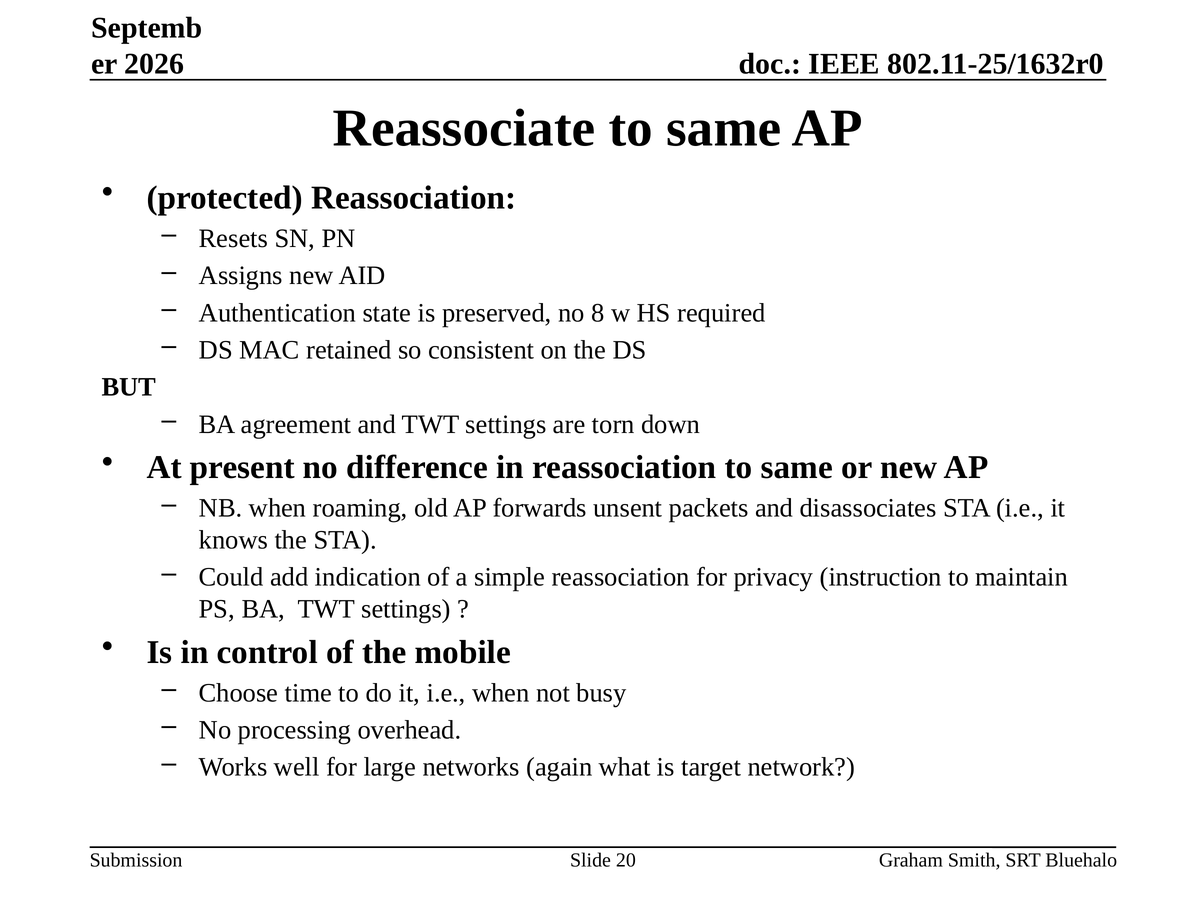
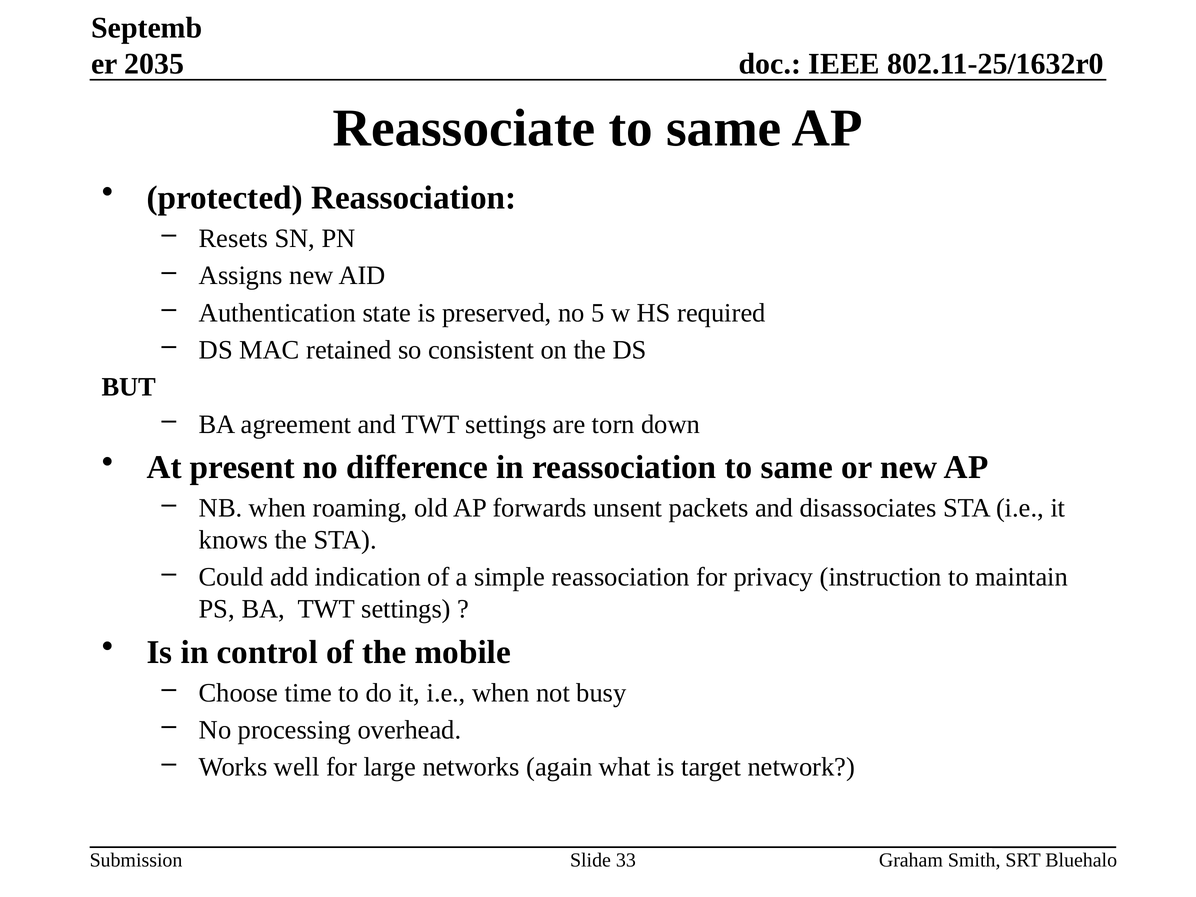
2026: 2026 -> 2035 (154, 64)
8: 8 -> 5 (598, 313)
20: 20 -> 33 (626, 860)
